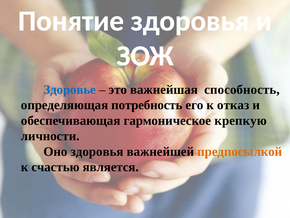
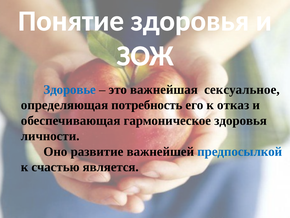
способность: способность -> сексуальное (242, 89)
гармоническое крепкую: крепкую -> здоровья (241, 120)
Оно здоровья: здоровья -> развитие (97, 151)
предпосылкой colour: orange -> blue (240, 151)
